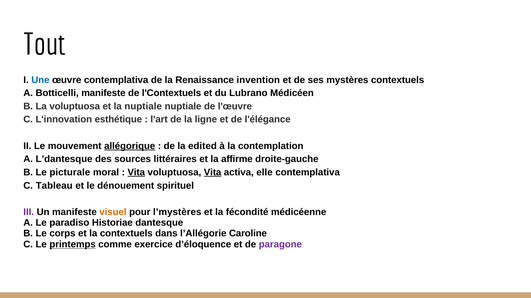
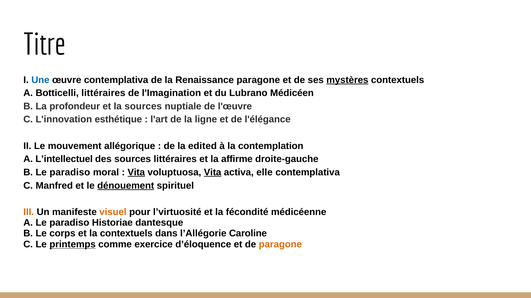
Tout: Tout -> Titre (45, 45)
Renaissance invention: invention -> paragone (258, 80)
mystères underline: none -> present (347, 80)
Botticelli manifeste: manifeste -> littéraires (103, 93)
l'Contextuels: l'Contextuels -> l'Imagination (171, 93)
La voluptuosa: voluptuosa -> profondeur (75, 107)
la nuptiale: nuptiale -> sources (143, 107)
allégorique underline: present -> none (130, 146)
L’dantesque: L’dantesque -> L’intellectuel (64, 159)
B Le picturale: picturale -> paradiso (70, 173)
Tableau: Tableau -> Manfred (54, 186)
dénouement underline: none -> present (126, 186)
III colour: purple -> orange (29, 212)
l’mystères: l’mystères -> l’virtuosité (177, 212)
paragone colour: purple -> orange (280, 245)
